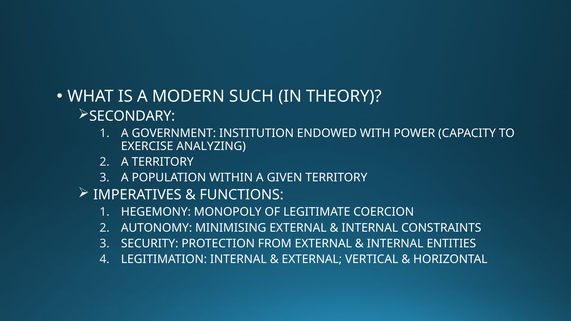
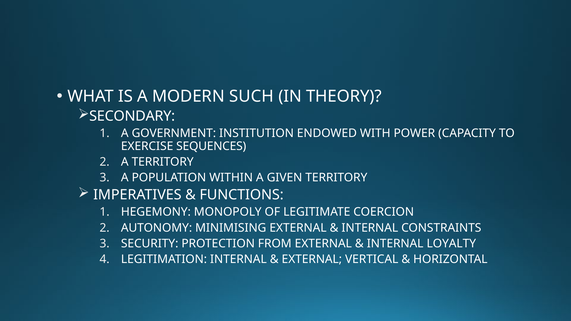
ANALYZING: ANALYZING -> SEQUENCES (211, 146)
ENTITIES: ENTITIES -> LOYALTY (451, 244)
